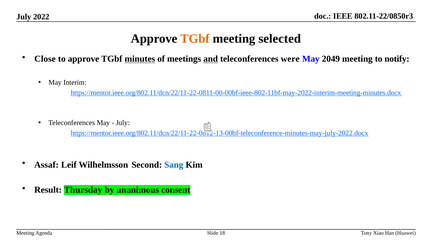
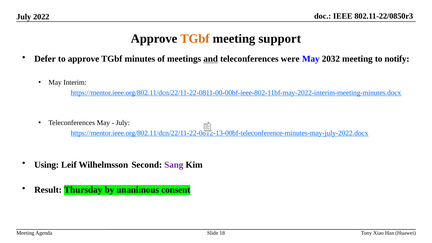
selected: selected -> support (280, 39)
Close: Close -> Defer (45, 59)
minutes underline: present -> none (140, 59)
2049: 2049 -> 2032 (331, 59)
Assaf: Assaf -> Using (47, 165)
Sang colour: blue -> purple (174, 165)
